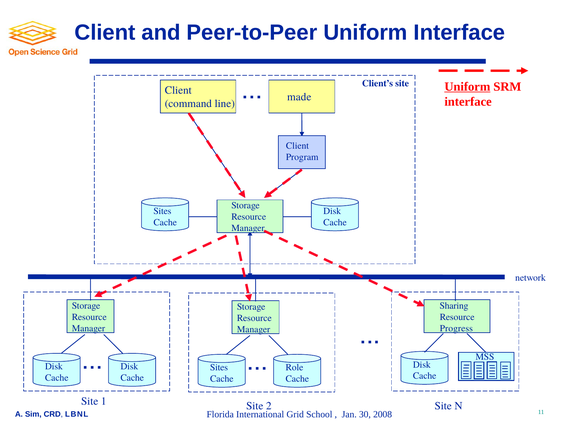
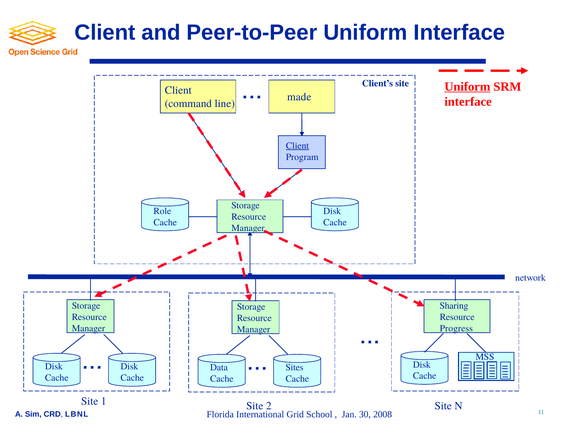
Client underline: none -> present (297, 146)
Sites: Sites -> Role (162, 211)
Sites: Sites -> Data (219, 368)
Role: Role -> Sites (294, 368)
